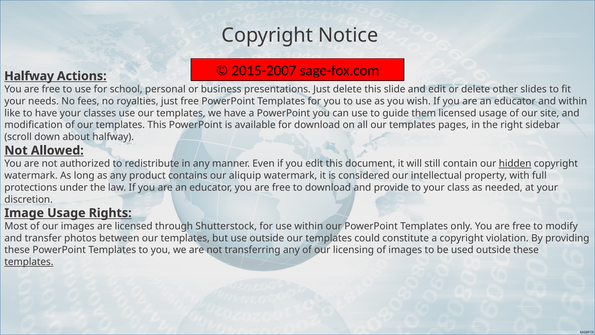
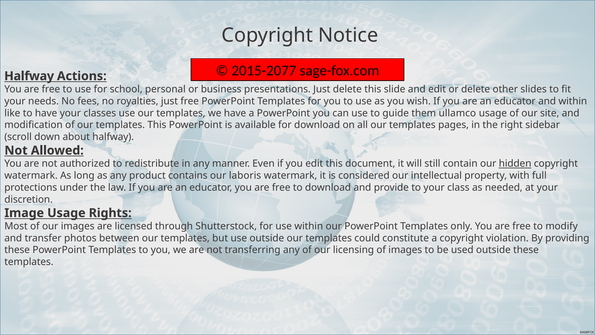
2015-2007: 2015-2007 -> 2015-2077 (264, 71)
them licensed: licensed -> ullamco (457, 113)
aliquip: aliquip -> laboris (245, 175)
templates underline: present -> none (29, 262)
